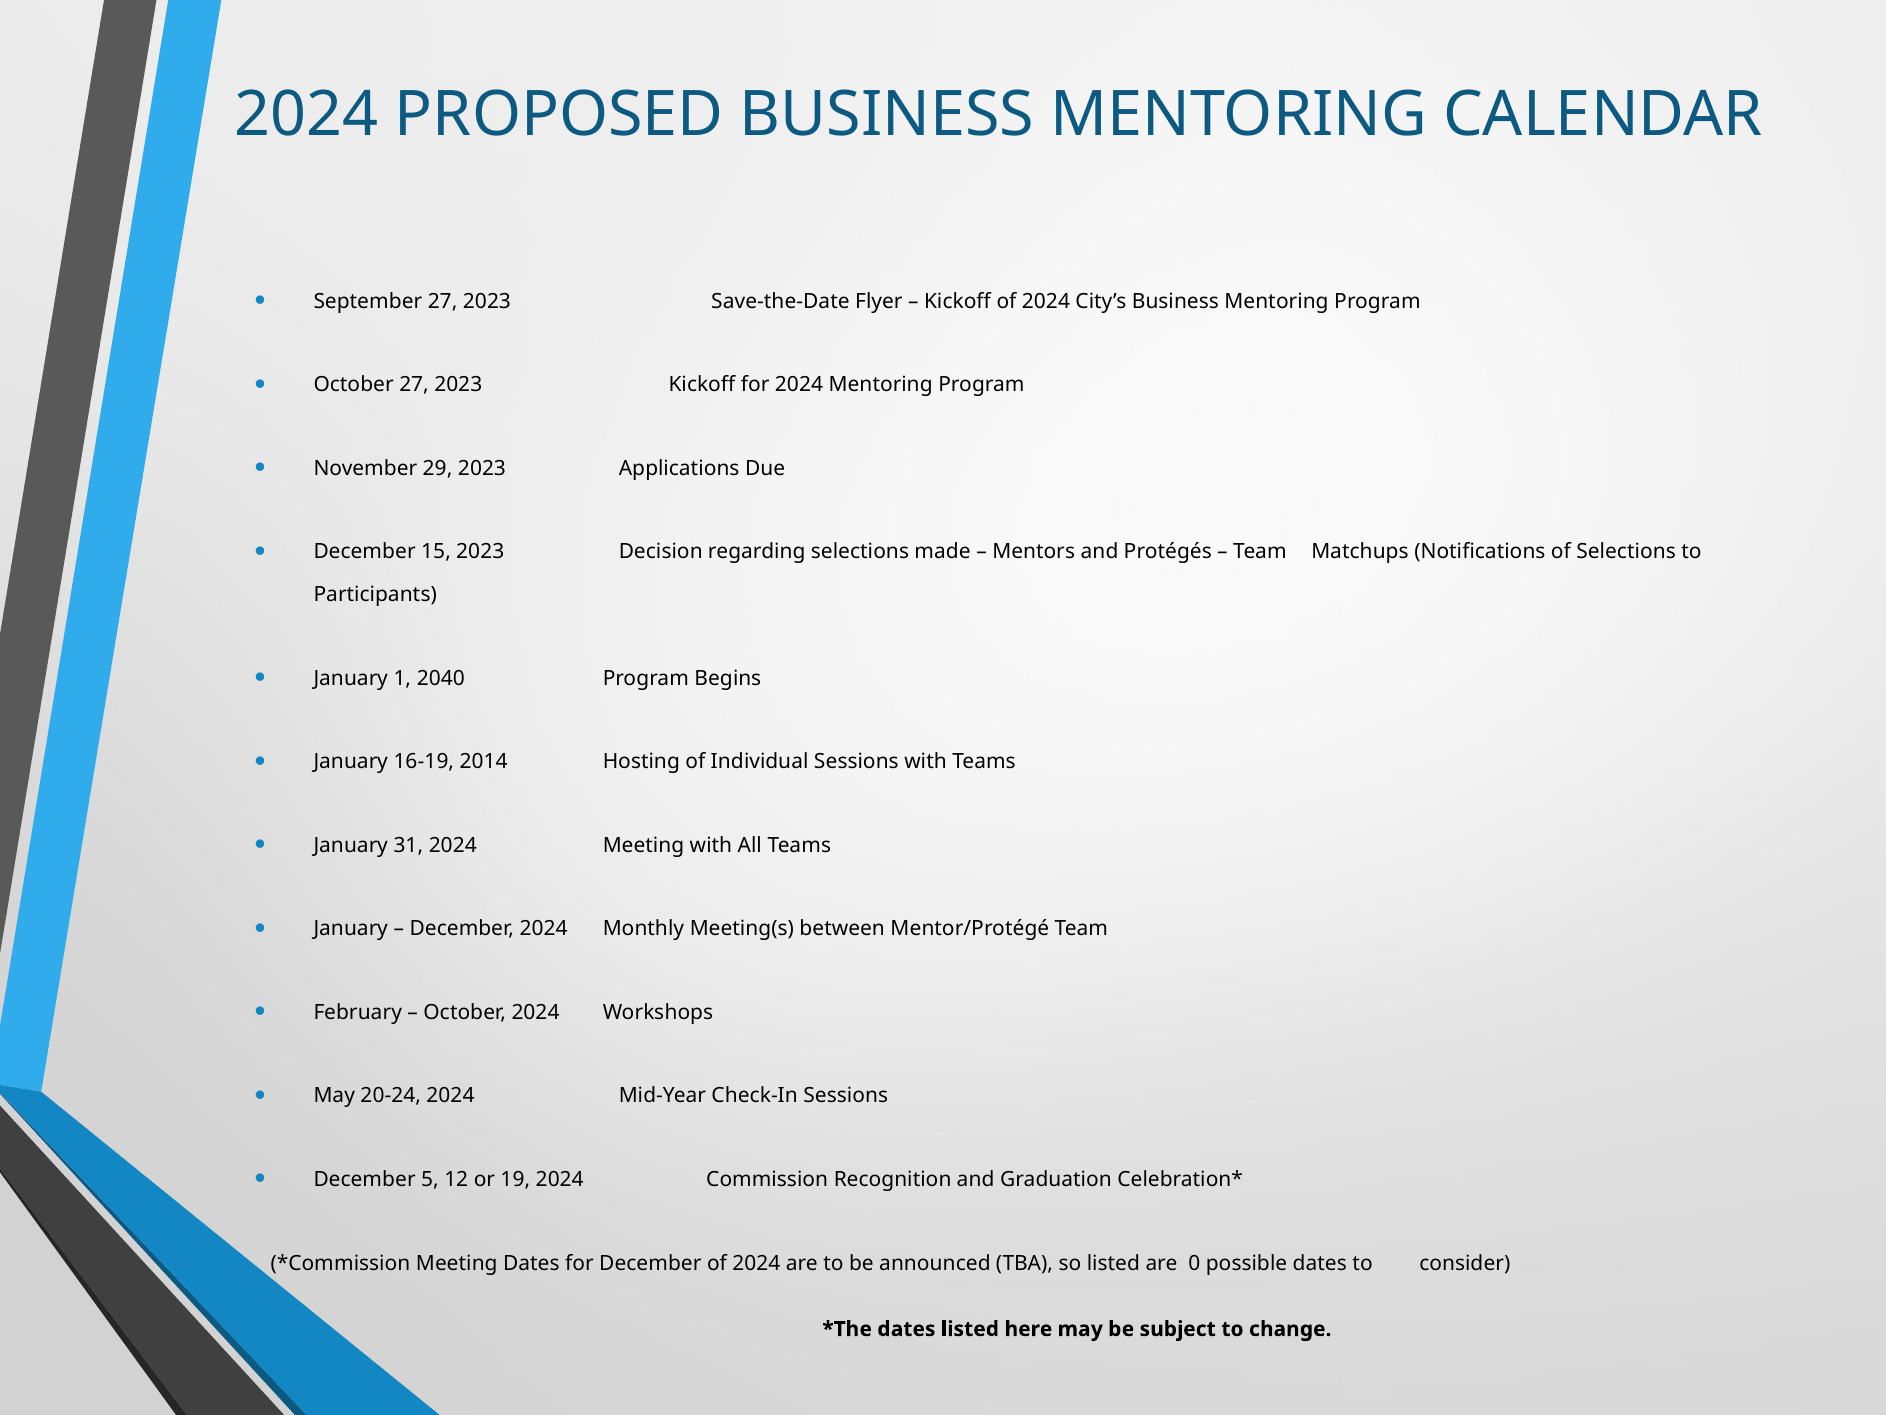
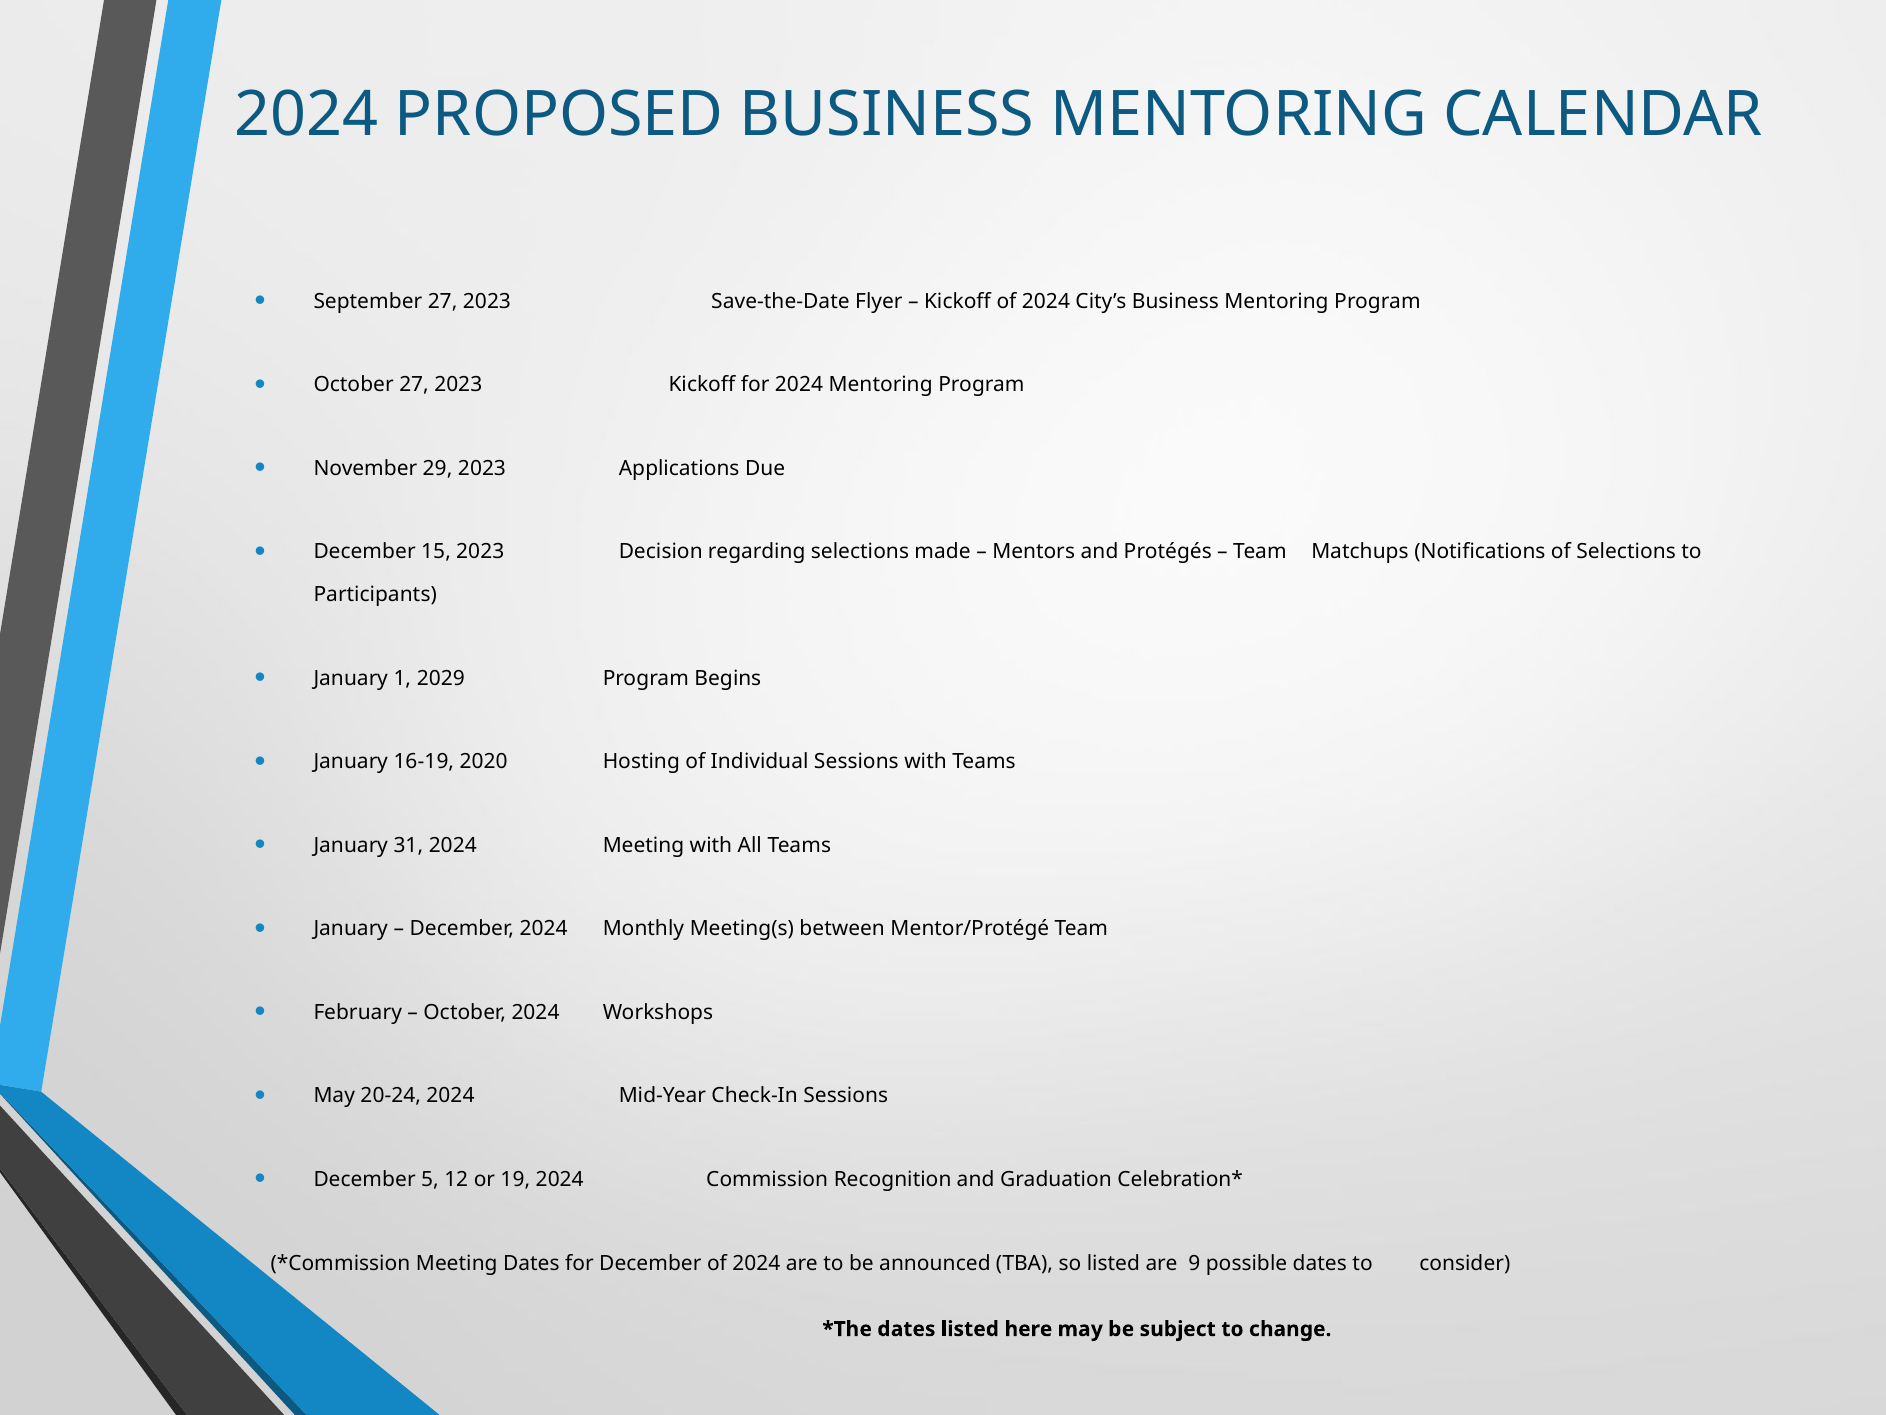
2040: 2040 -> 2029 (441, 678)
2014: 2014 -> 2020 (484, 761)
0: 0 -> 9 (1194, 1263)
